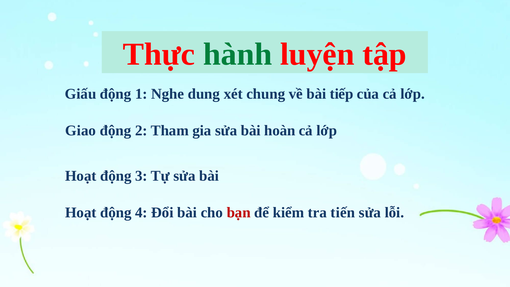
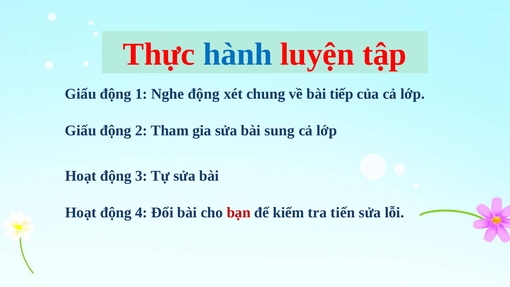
hành colour: green -> blue (238, 54)
Nghe dung: dung -> động (204, 94)
Giao: Giao -> Giấu (81, 130)
hoàn: hoàn -> sung (280, 130)
